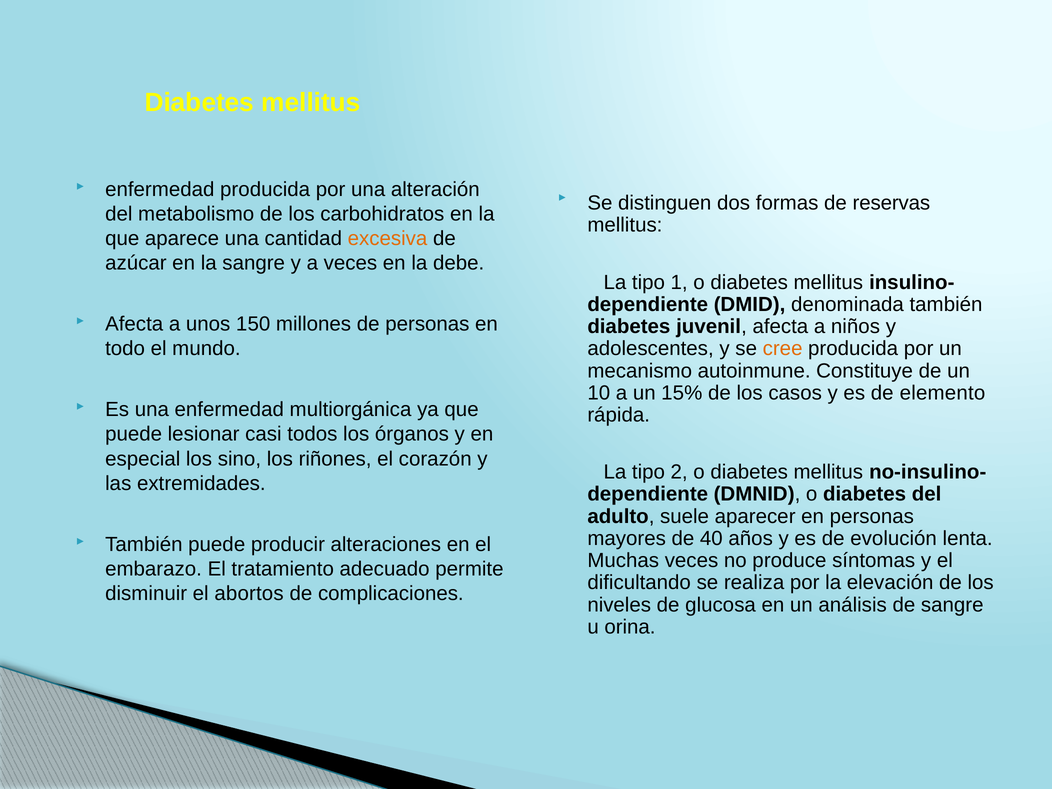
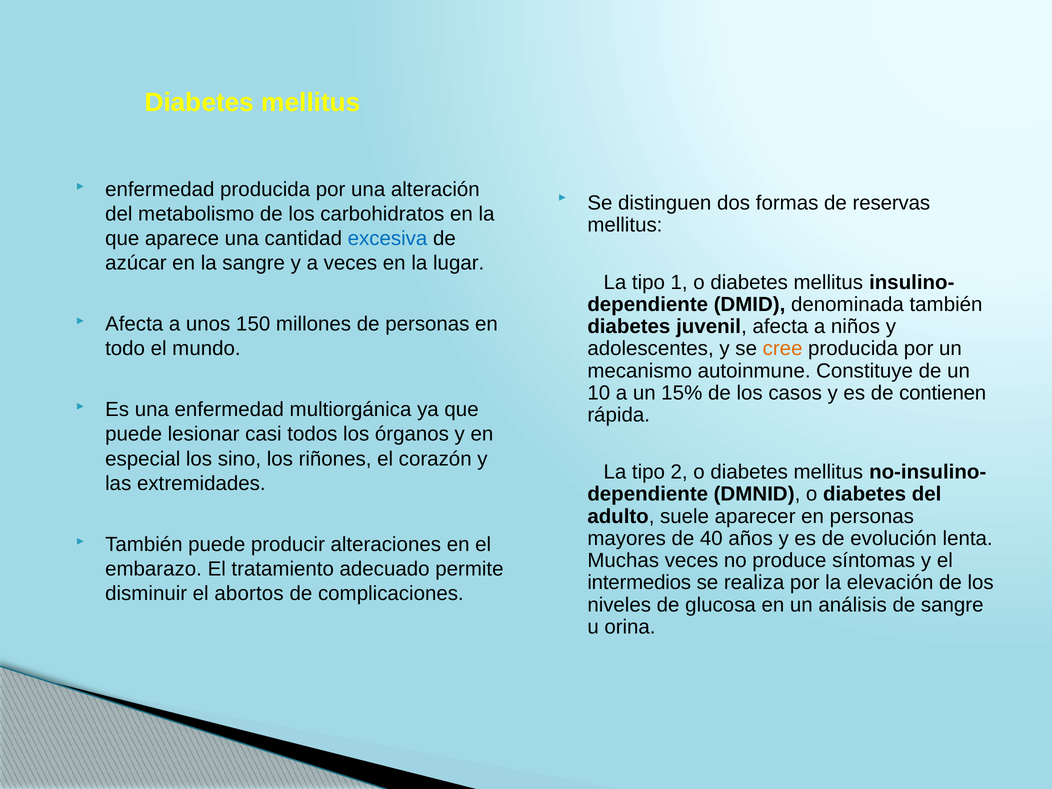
excesiva colour: orange -> blue (388, 239)
debe: debe -> lugar (459, 263)
elemento: elemento -> contienen (943, 393)
dificultando: dificultando -> intermedios (639, 583)
